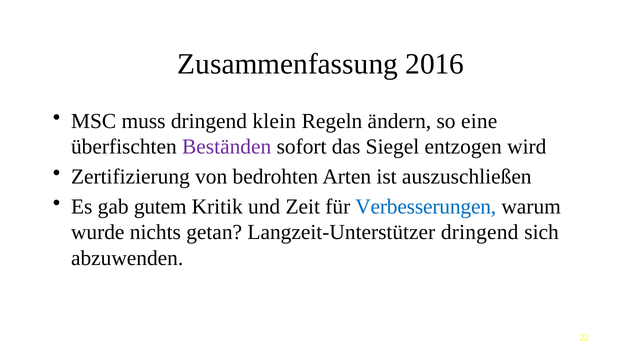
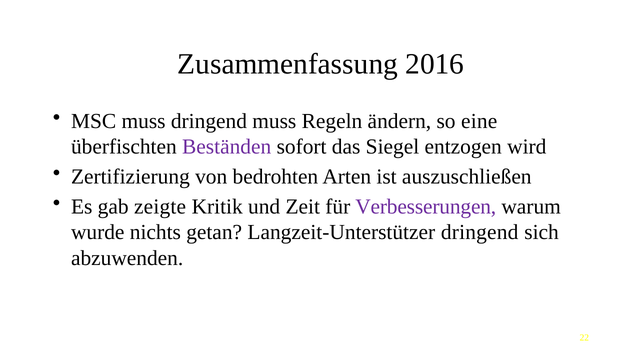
dringend klein: klein -> muss (274, 121)
gutem: gutem -> zeigte (160, 207)
Verbesserungen colour: blue -> purple (426, 207)
